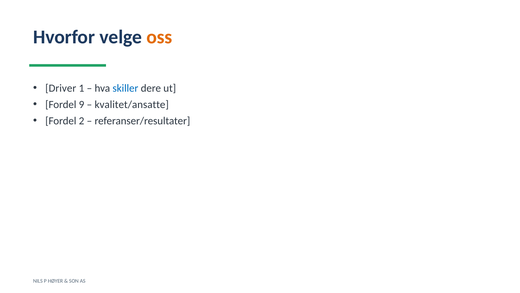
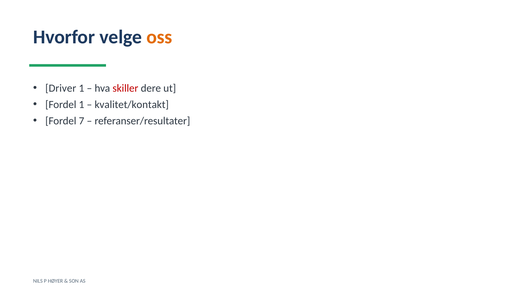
skiller colour: blue -> red (125, 88)
Fordel 9: 9 -> 1 (82, 104)
kvalitet/ansatte: kvalitet/ansatte -> kvalitet/kontakt (132, 104)
2: 2 -> 7 (82, 121)
